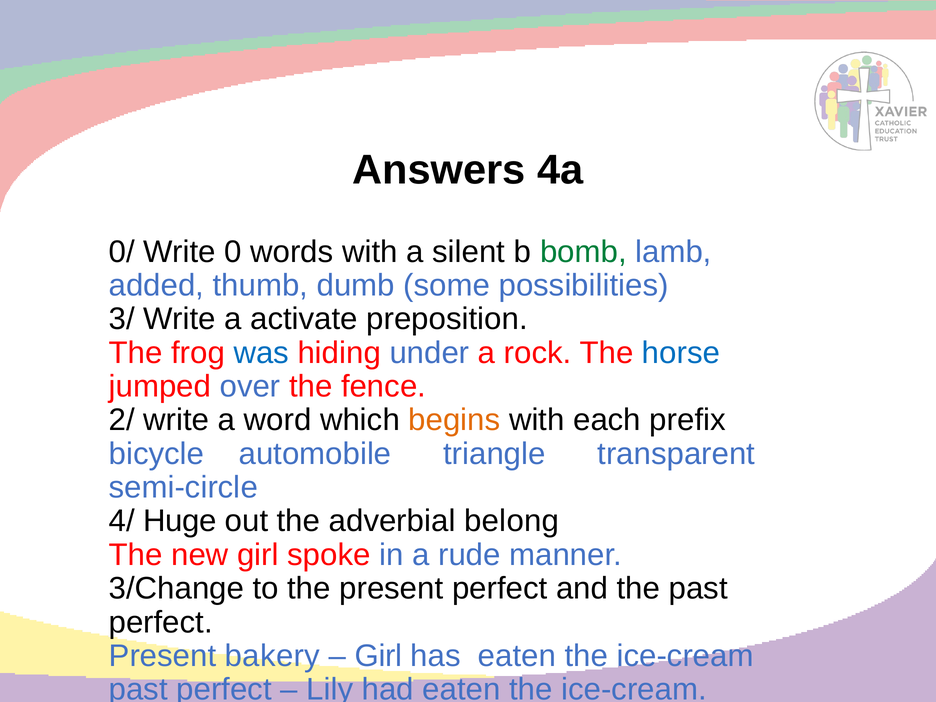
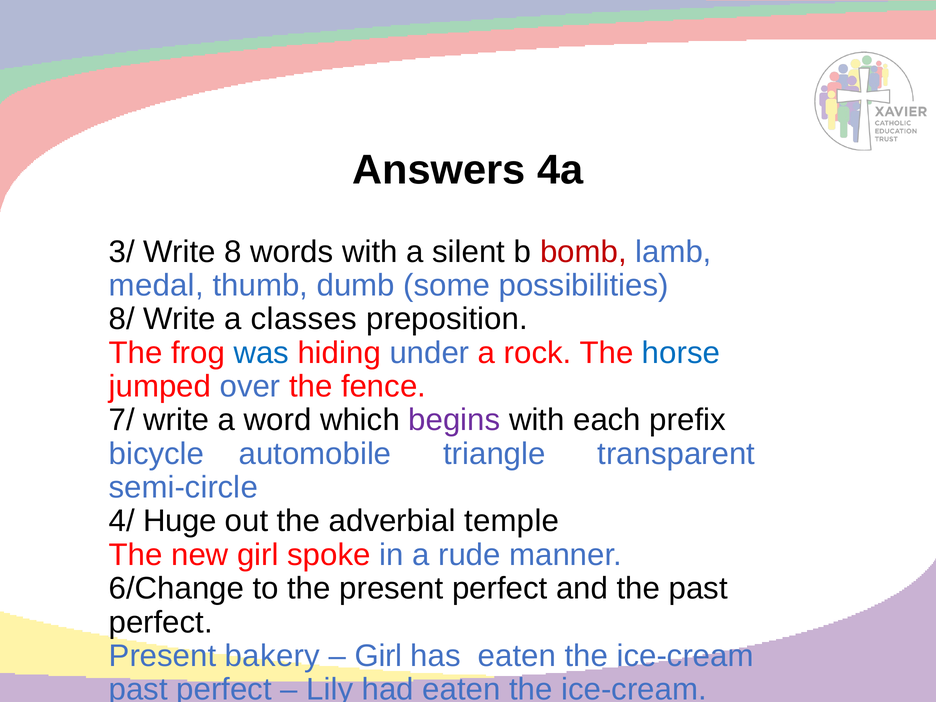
0/: 0/ -> 3/ (122, 252)
0: 0 -> 8 (233, 252)
bomb colour: green -> red (583, 252)
added: added -> medal (156, 285)
3/: 3/ -> 8/ (122, 319)
activate: activate -> classes (304, 319)
2/: 2/ -> 7/ (122, 420)
begins colour: orange -> purple (454, 420)
belong: belong -> temple (512, 521)
3/Change: 3/Change -> 6/Change (176, 589)
